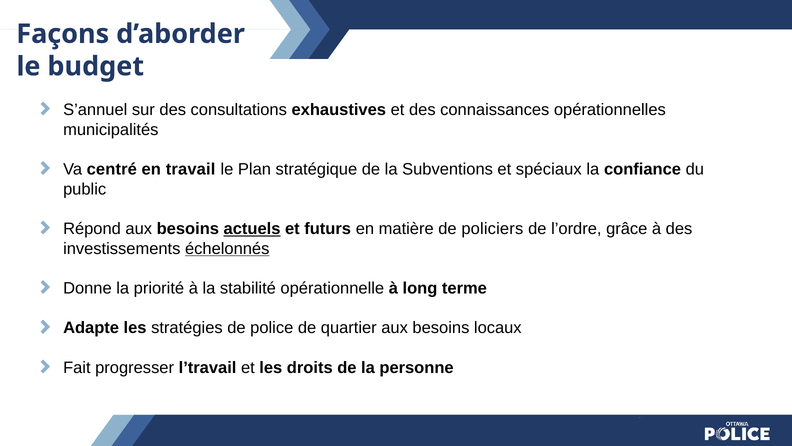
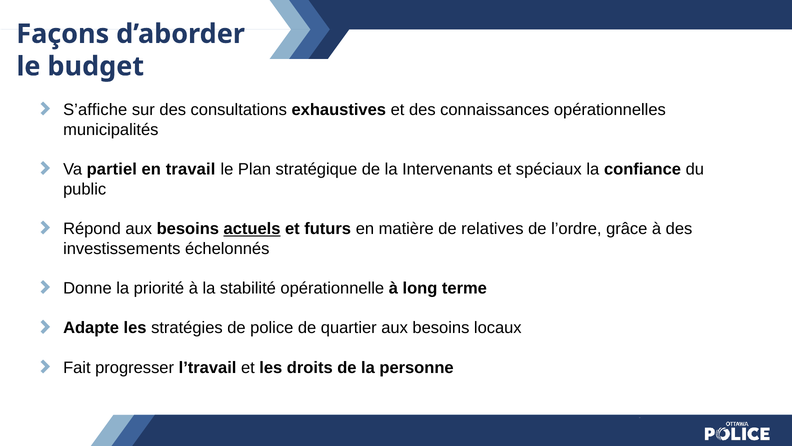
S’annuel: S’annuel -> S’affiche (95, 110)
centré: centré -> partiel (112, 169)
Subventions: Subventions -> Intervenants (448, 169)
policiers: policiers -> relatives (492, 229)
échelonnés underline: present -> none (227, 248)
